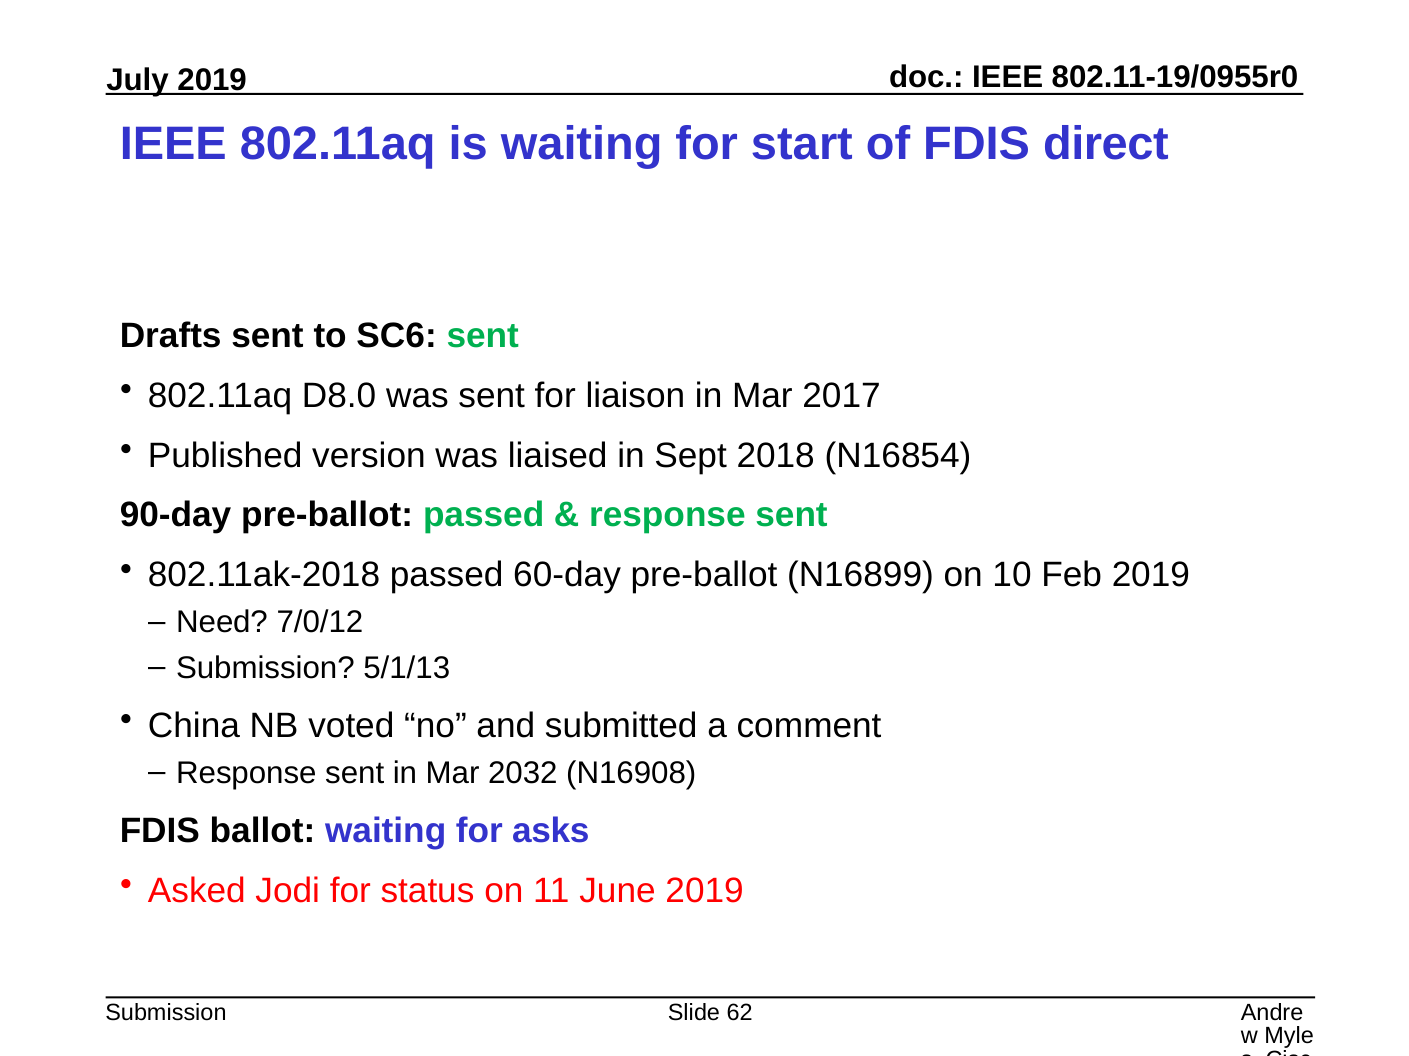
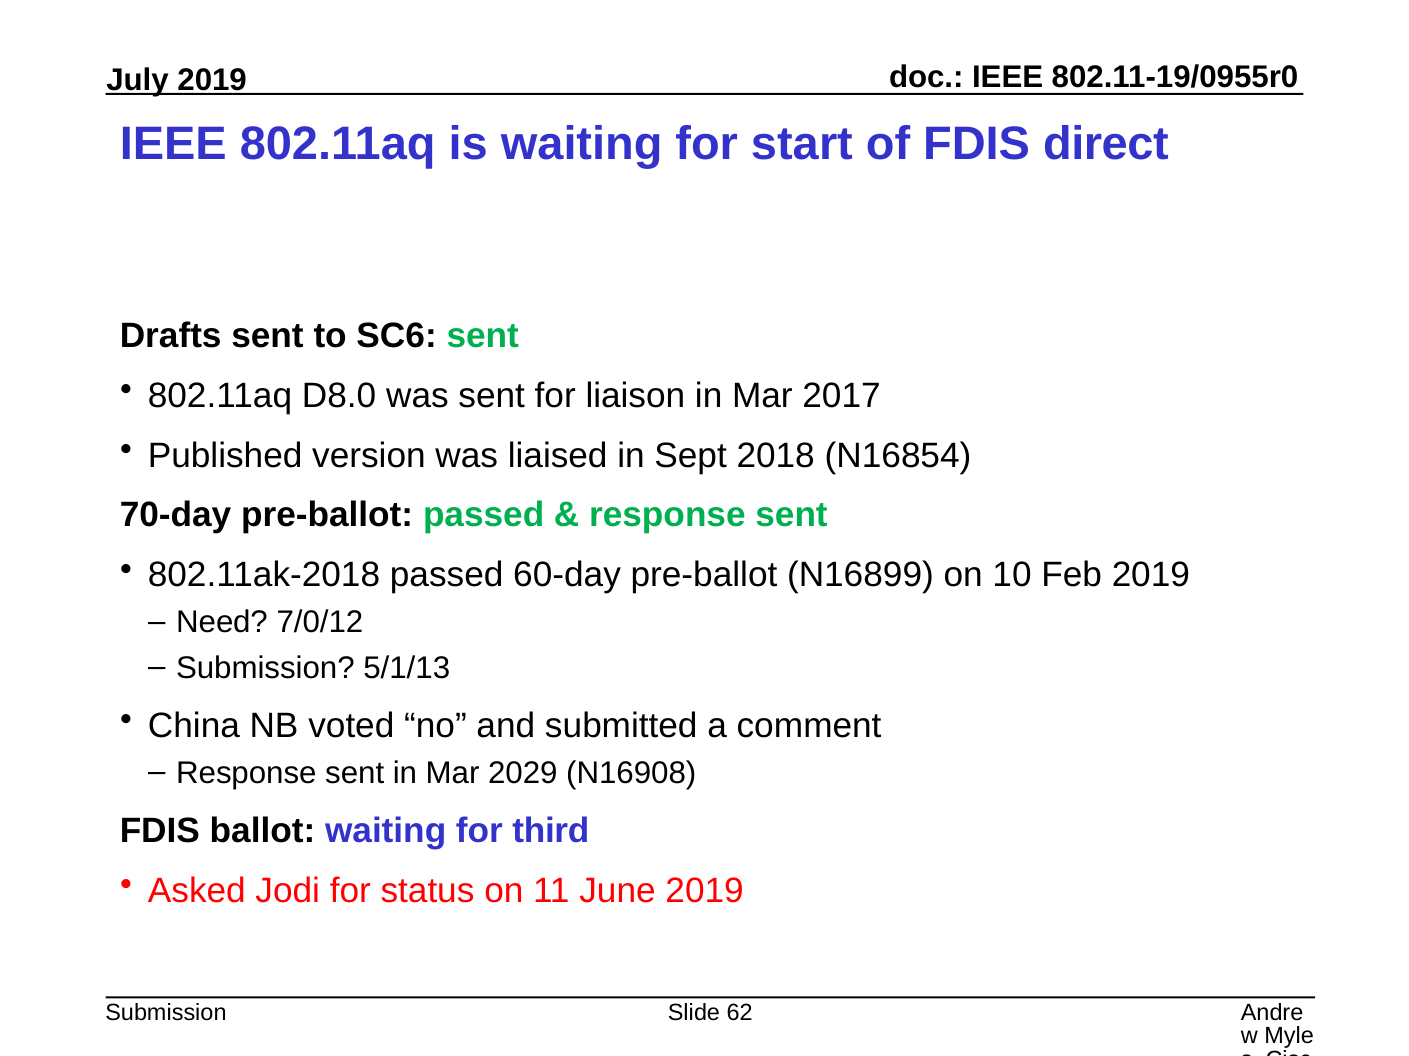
90-day: 90-day -> 70-day (176, 516)
2032: 2032 -> 2029 (523, 774)
asks: asks -> third (551, 832)
